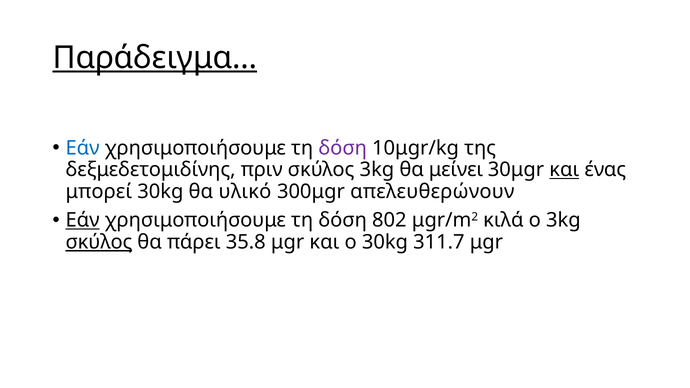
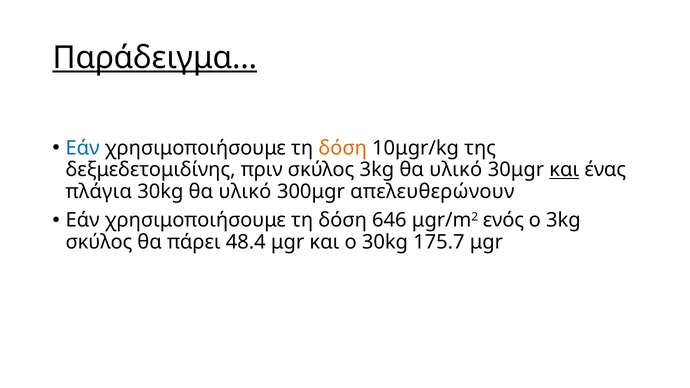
δόση colour: purple -> orange (343, 148)
3kg θα μείνει: μείνει -> υλικό (456, 170)
μπορεί: μπορεί -> πλάγια (99, 191)
Εάν underline: present -> none (83, 220)
802: 802 -> 646 (389, 220)
κιλά: κιλά -> ενός (503, 220)
σκύλος underline: present -> none (99, 242)
35.8: 35.8 -> 48.4 (246, 242)
311.7: 311.7 -> 175.7 (439, 242)
